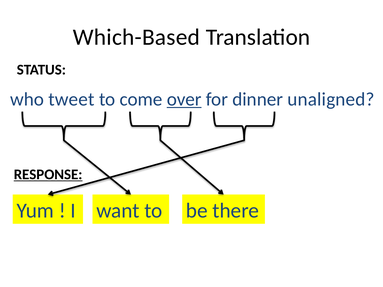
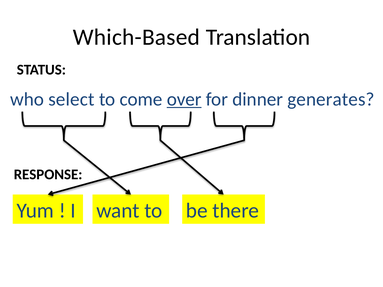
tweet: tweet -> select (71, 99)
unaligned: unaligned -> generates (331, 99)
RESPONSE underline: present -> none (48, 175)
